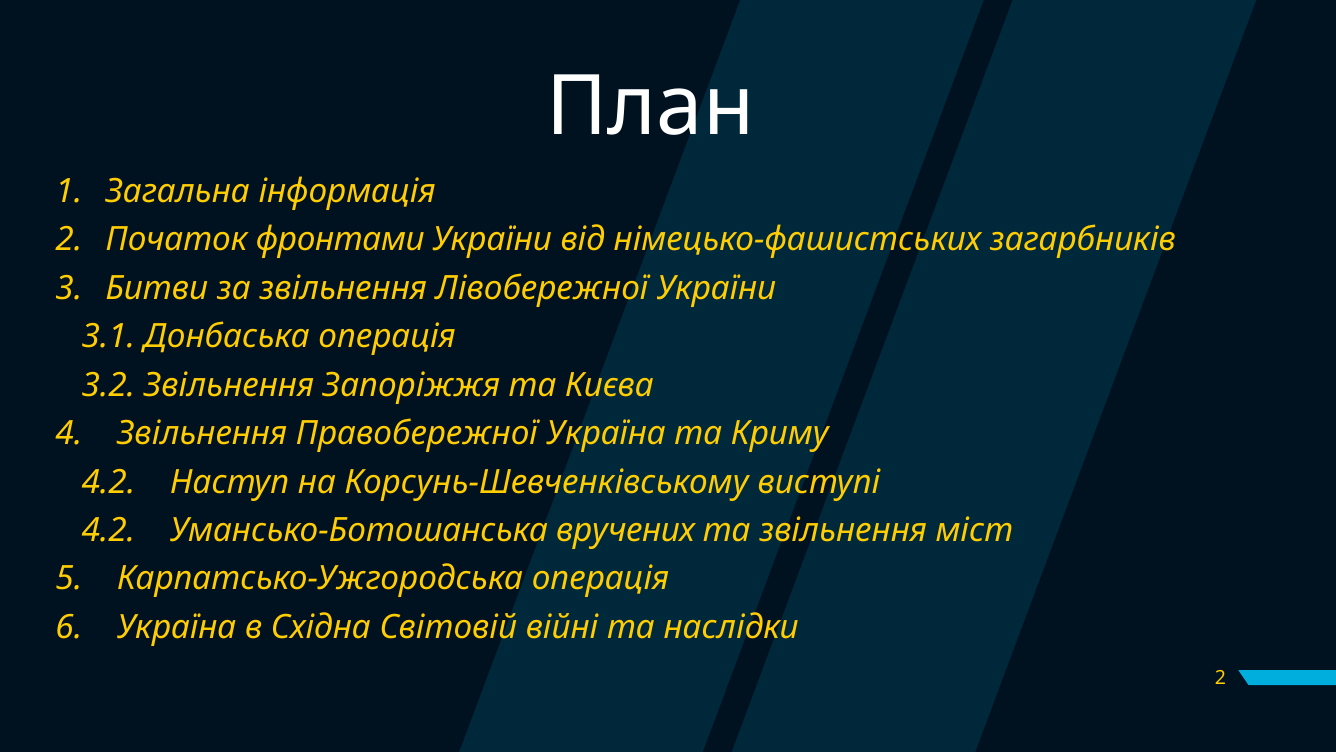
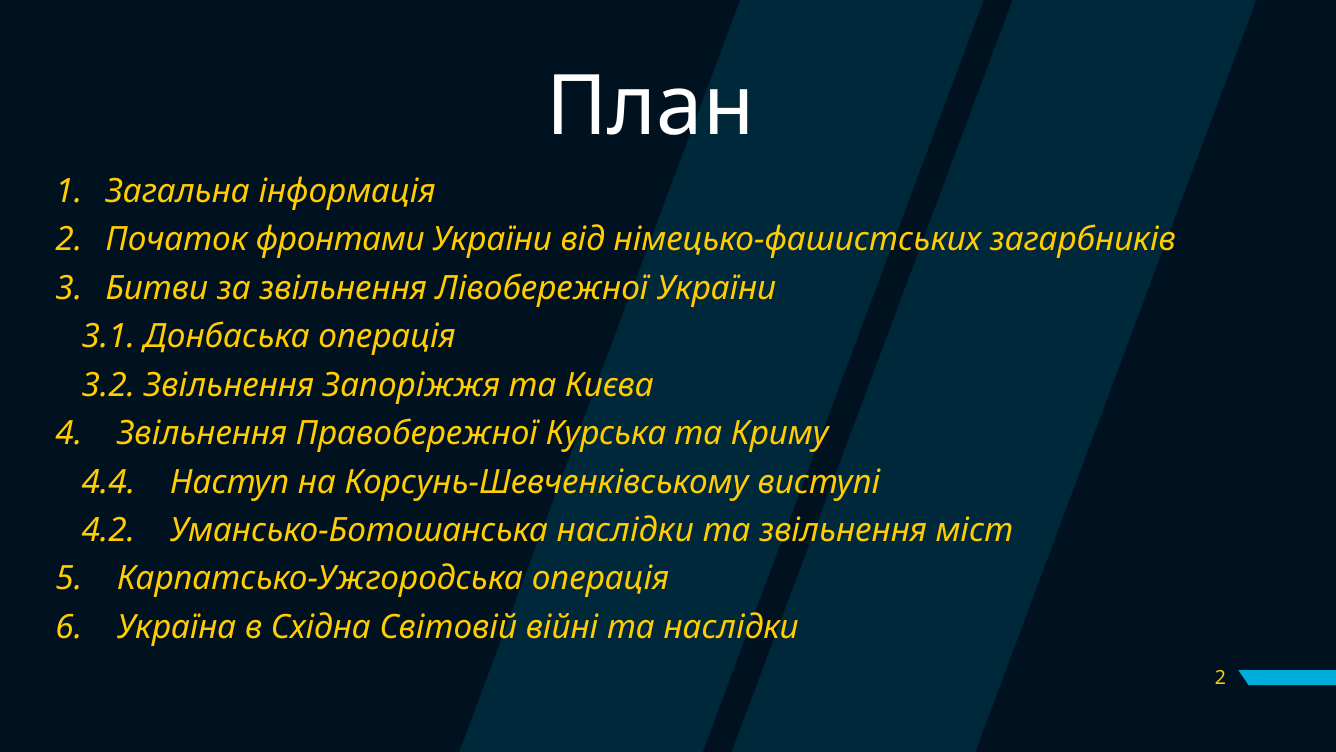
Правобережної Україна: Україна -> Курська (606, 433)
4.2: 4.2 -> 4.4 (108, 482)
Умансько-Ботошанська вручених: вручених -> наслідки (625, 530)
